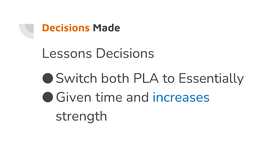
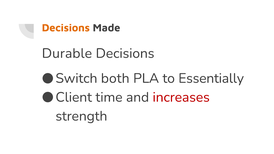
Lessons: Lessons -> Durable (67, 53)
Given: Given -> Client (74, 97)
increases colour: blue -> red (181, 97)
